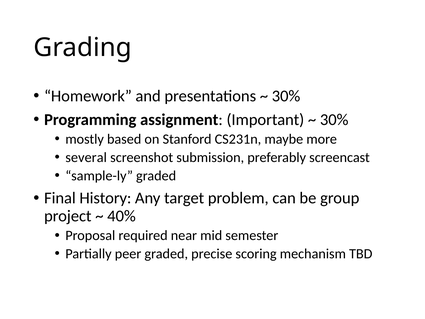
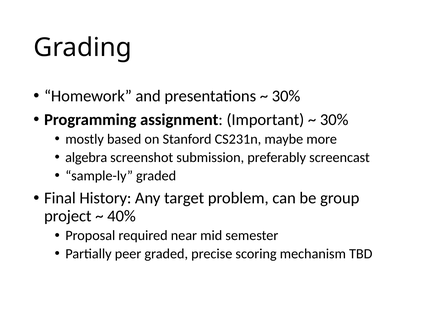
several: several -> algebra (86, 157)
